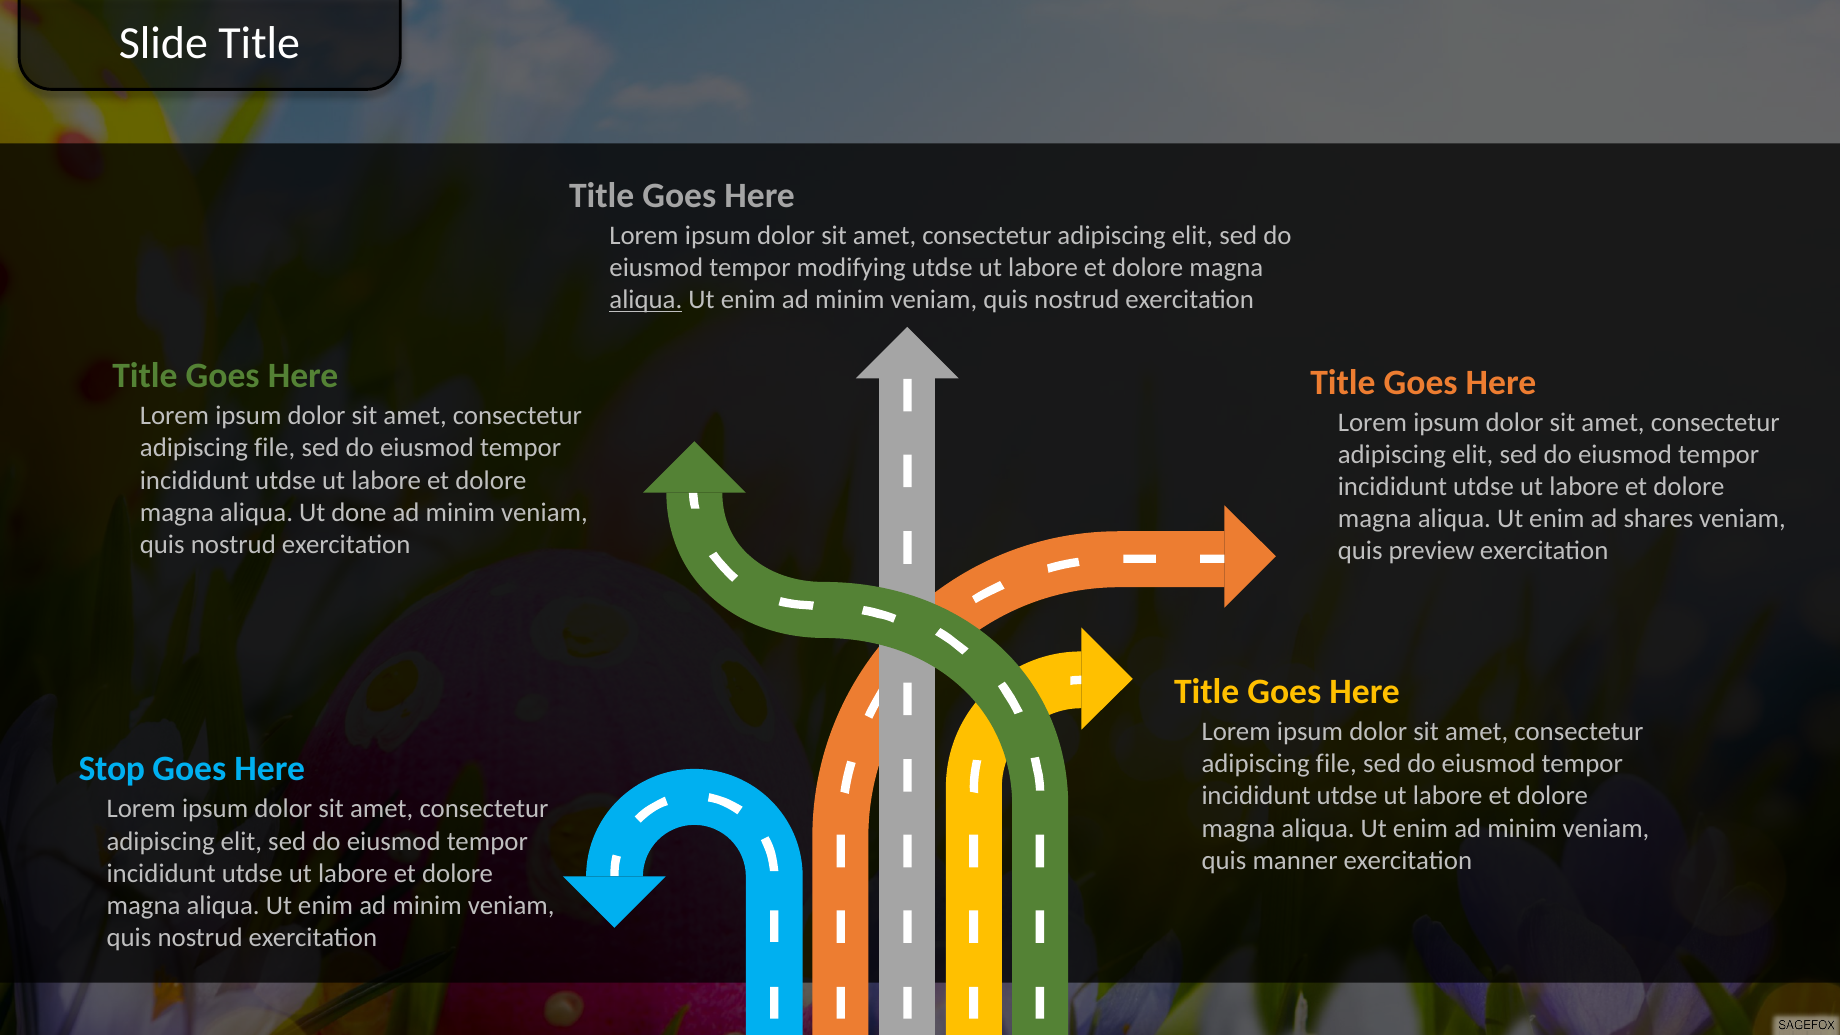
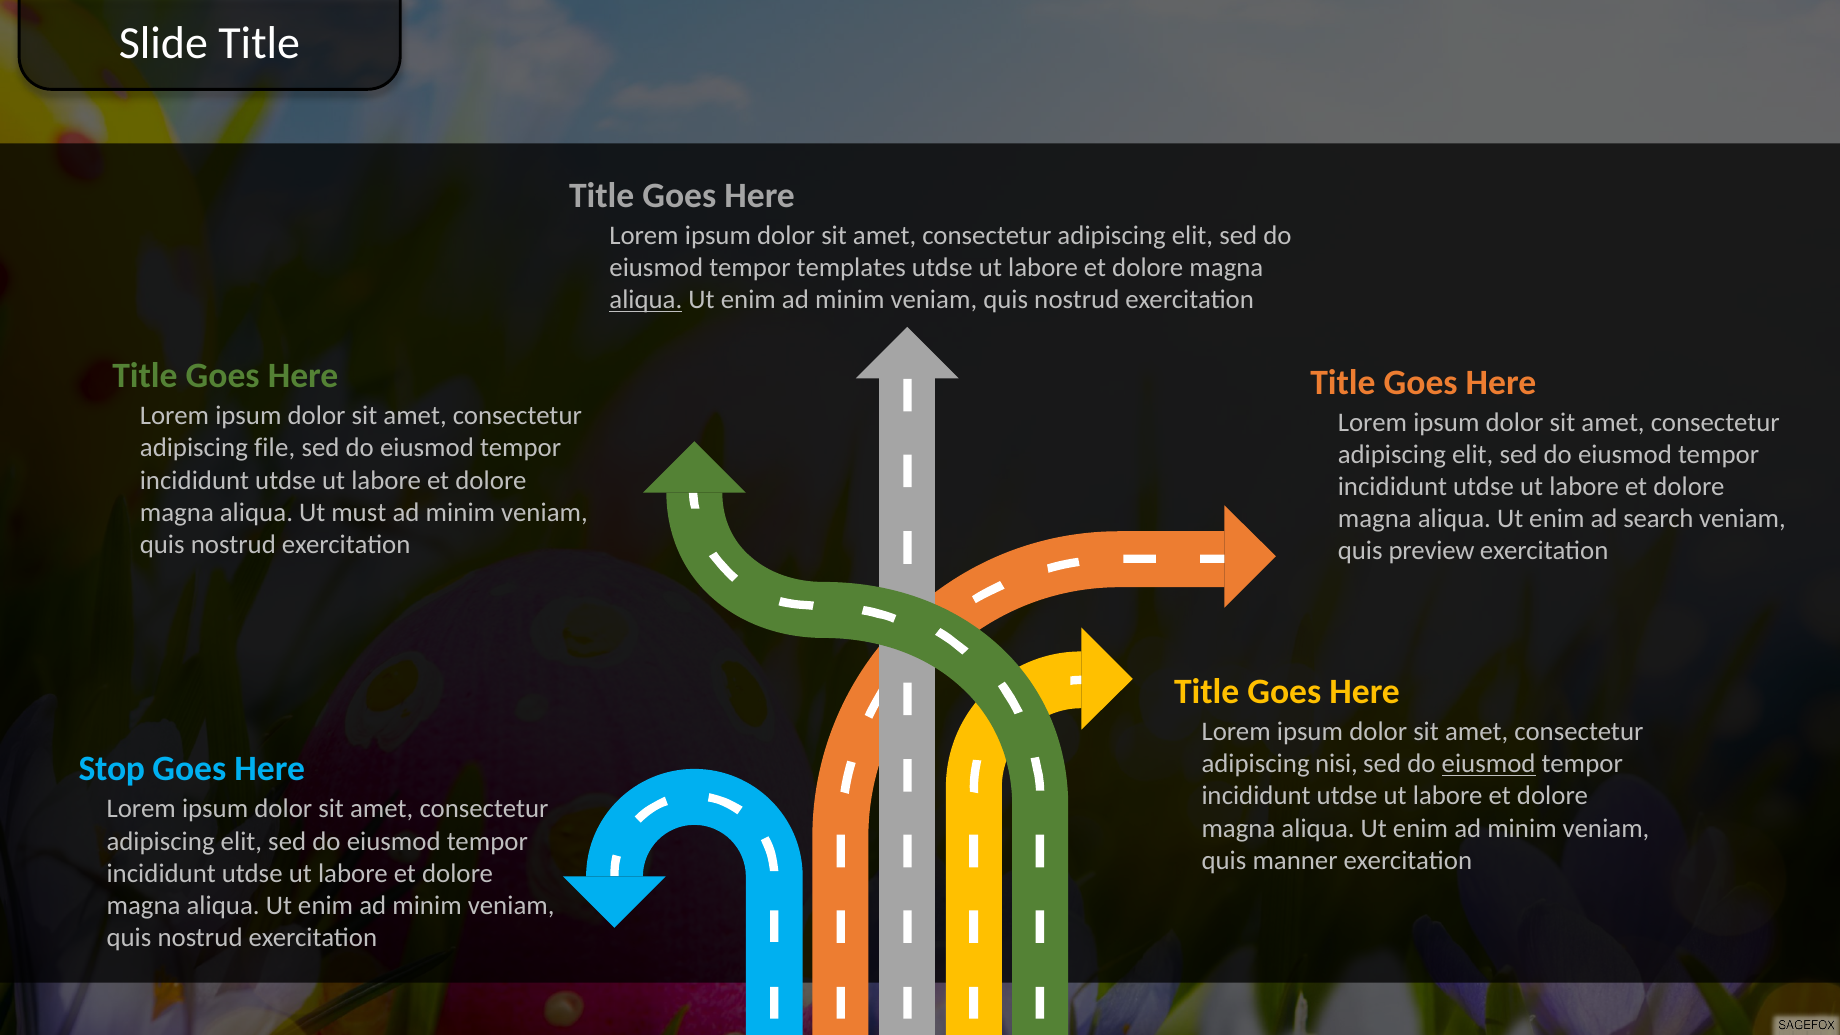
modifying: modifying -> templates (851, 268)
done: done -> must (359, 513)
shares: shares -> search (1659, 519)
file: file -> nisi (1336, 764)
eiusmod underline: none -> present (1489, 764)
